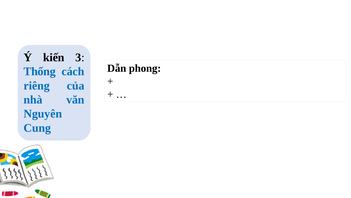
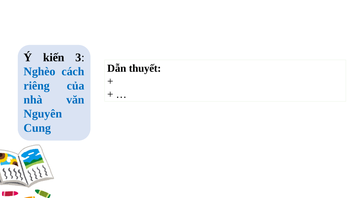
phong: phong -> thuyết (145, 68)
Thống: Thống -> Nghèo (40, 71)
